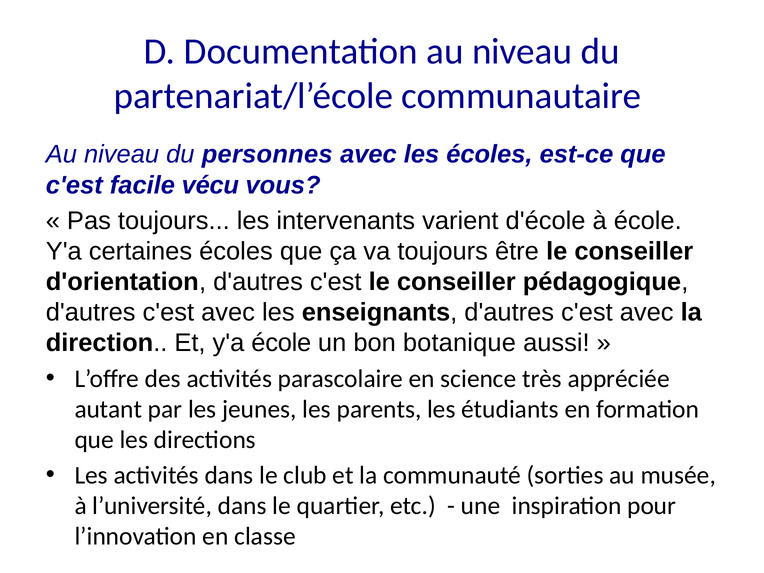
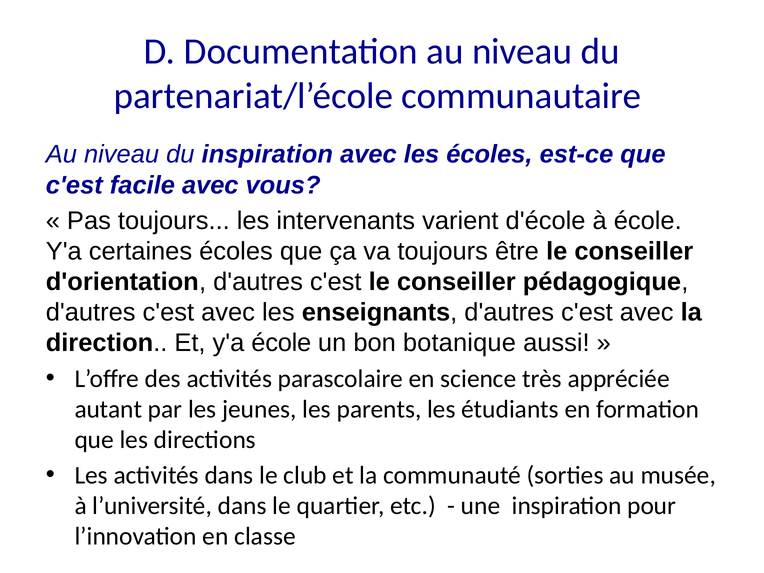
du personnes: personnes -> inspiration (267, 155)
facile vécu: vécu -> avec (210, 185)
